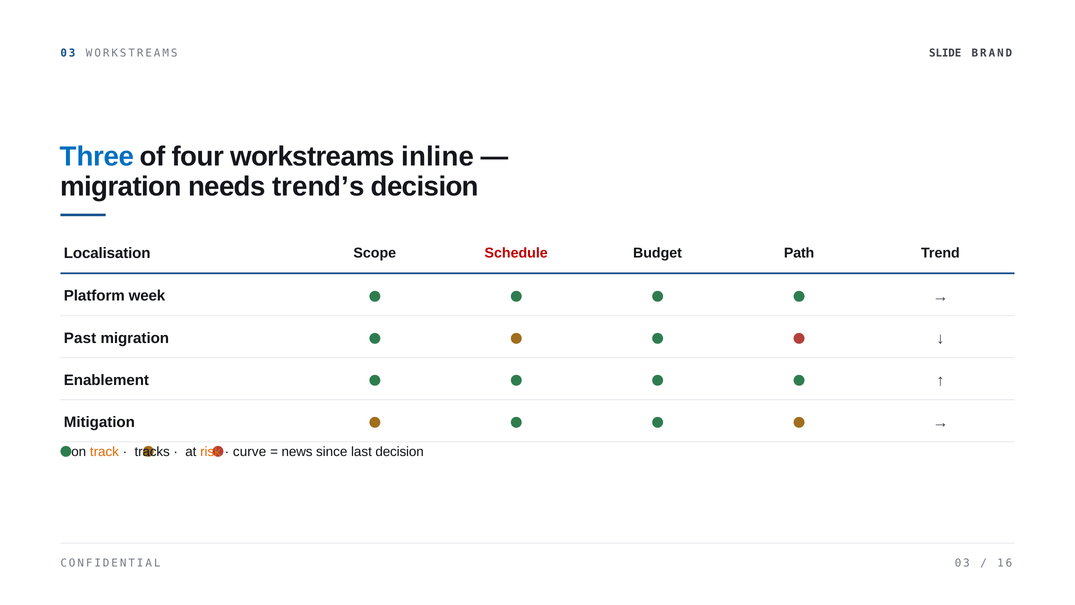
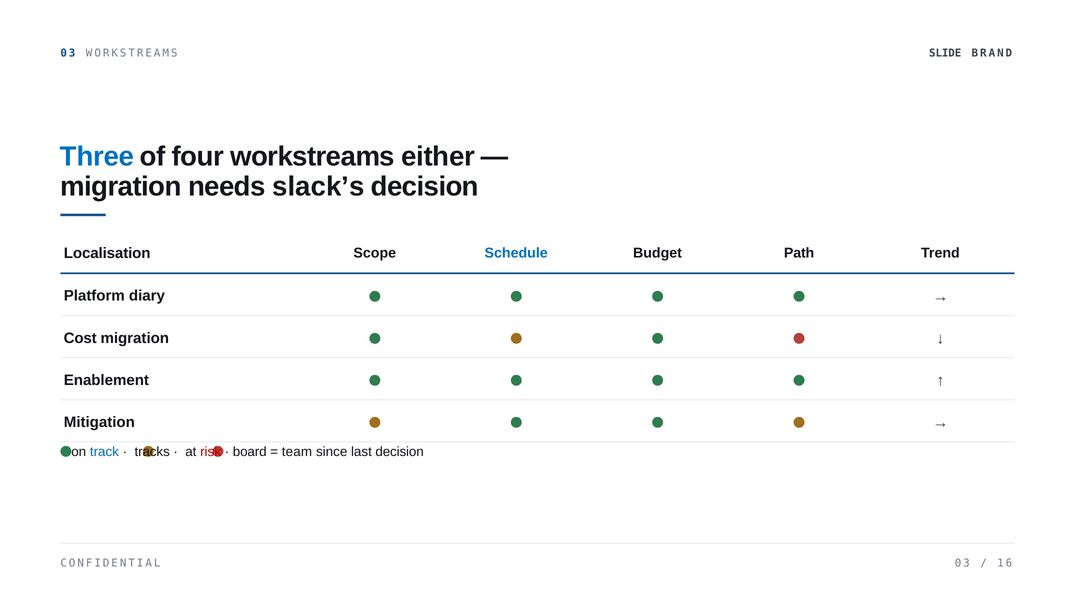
inline: inline -> either (438, 157)
trend’s: trend’s -> slack’s (318, 186)
Schedule colour: red -> blue (516, 253)
week: week -> diary (147, 296)
Past: Past -> Cost (80, 338)
track colour: orange -> blue (104, 452)
risk colour: orange -> red (211, 452)
curve: curve -> board (250, 452)
news: news -> team (297, 452)
